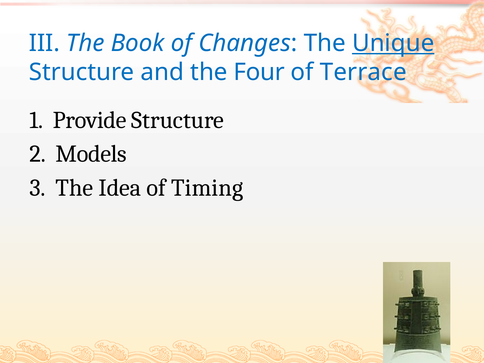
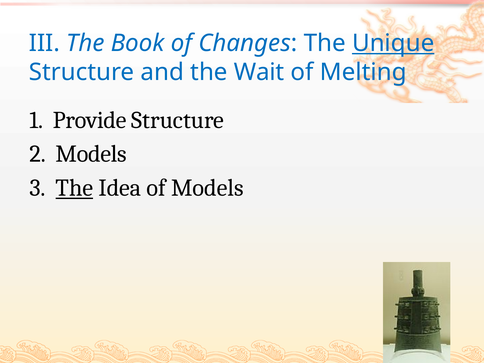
Four: Four -> Wait (259, 72)
Terrace: Terrace -> Melting (363, 72)
The underline: none -> present (74, 188)
of Timing: Timing -> Models (207, 188)
